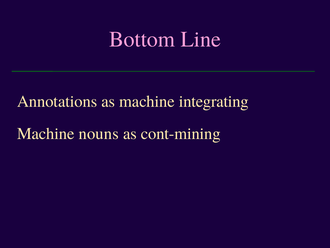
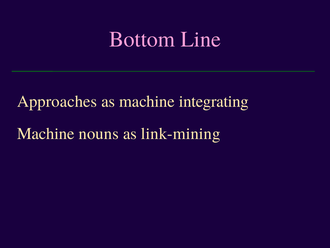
Annotations: Annotations -> Approaches (57, 101)
cont-mining: cont-mining -> link-mining (181, 133)
